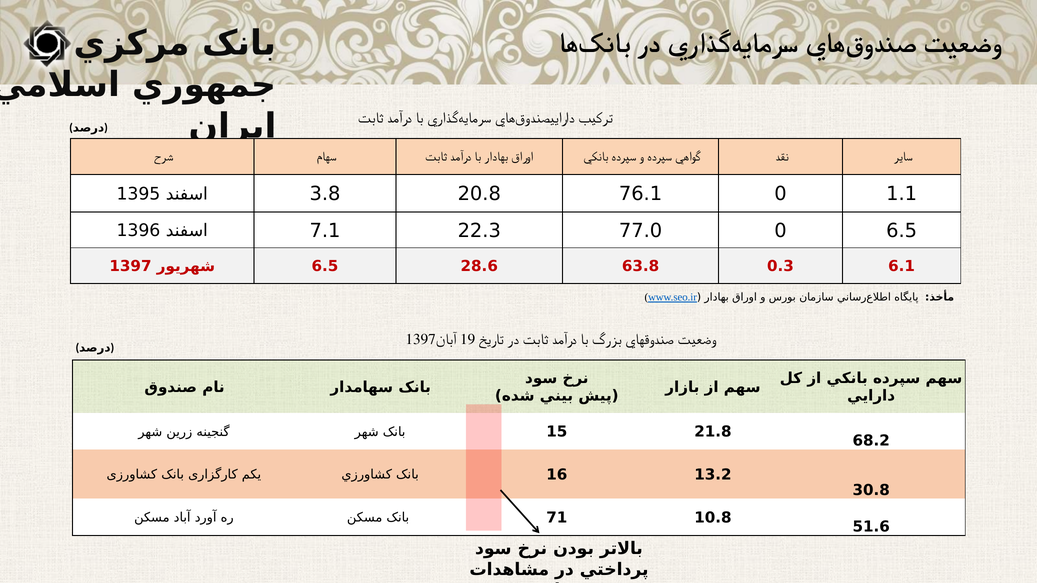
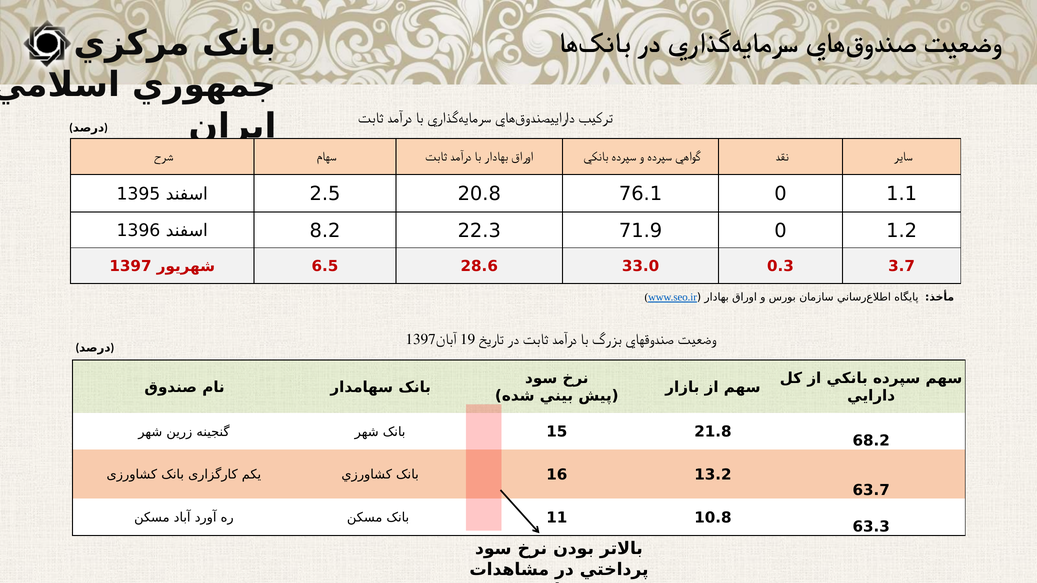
3.8: 3.8 -> 2.5 (325, 194)
7.1: 7.1 -> 8.2 (325, 231)
77.0: 77.0 -> 71.9 (641, 231)
0 6.5: 6.5 -> 1.2 (902, 231)
63.8: 63.8 -> 33.0 (641, 266)
6.1: 6.1 -> 3.7 (902, 266)
30.8: 30.8 -> 63.7 (871, 490)
71: 71 -> 11 (557, 518)
51.6: 51.6 -> 63.3 (871, 527)
